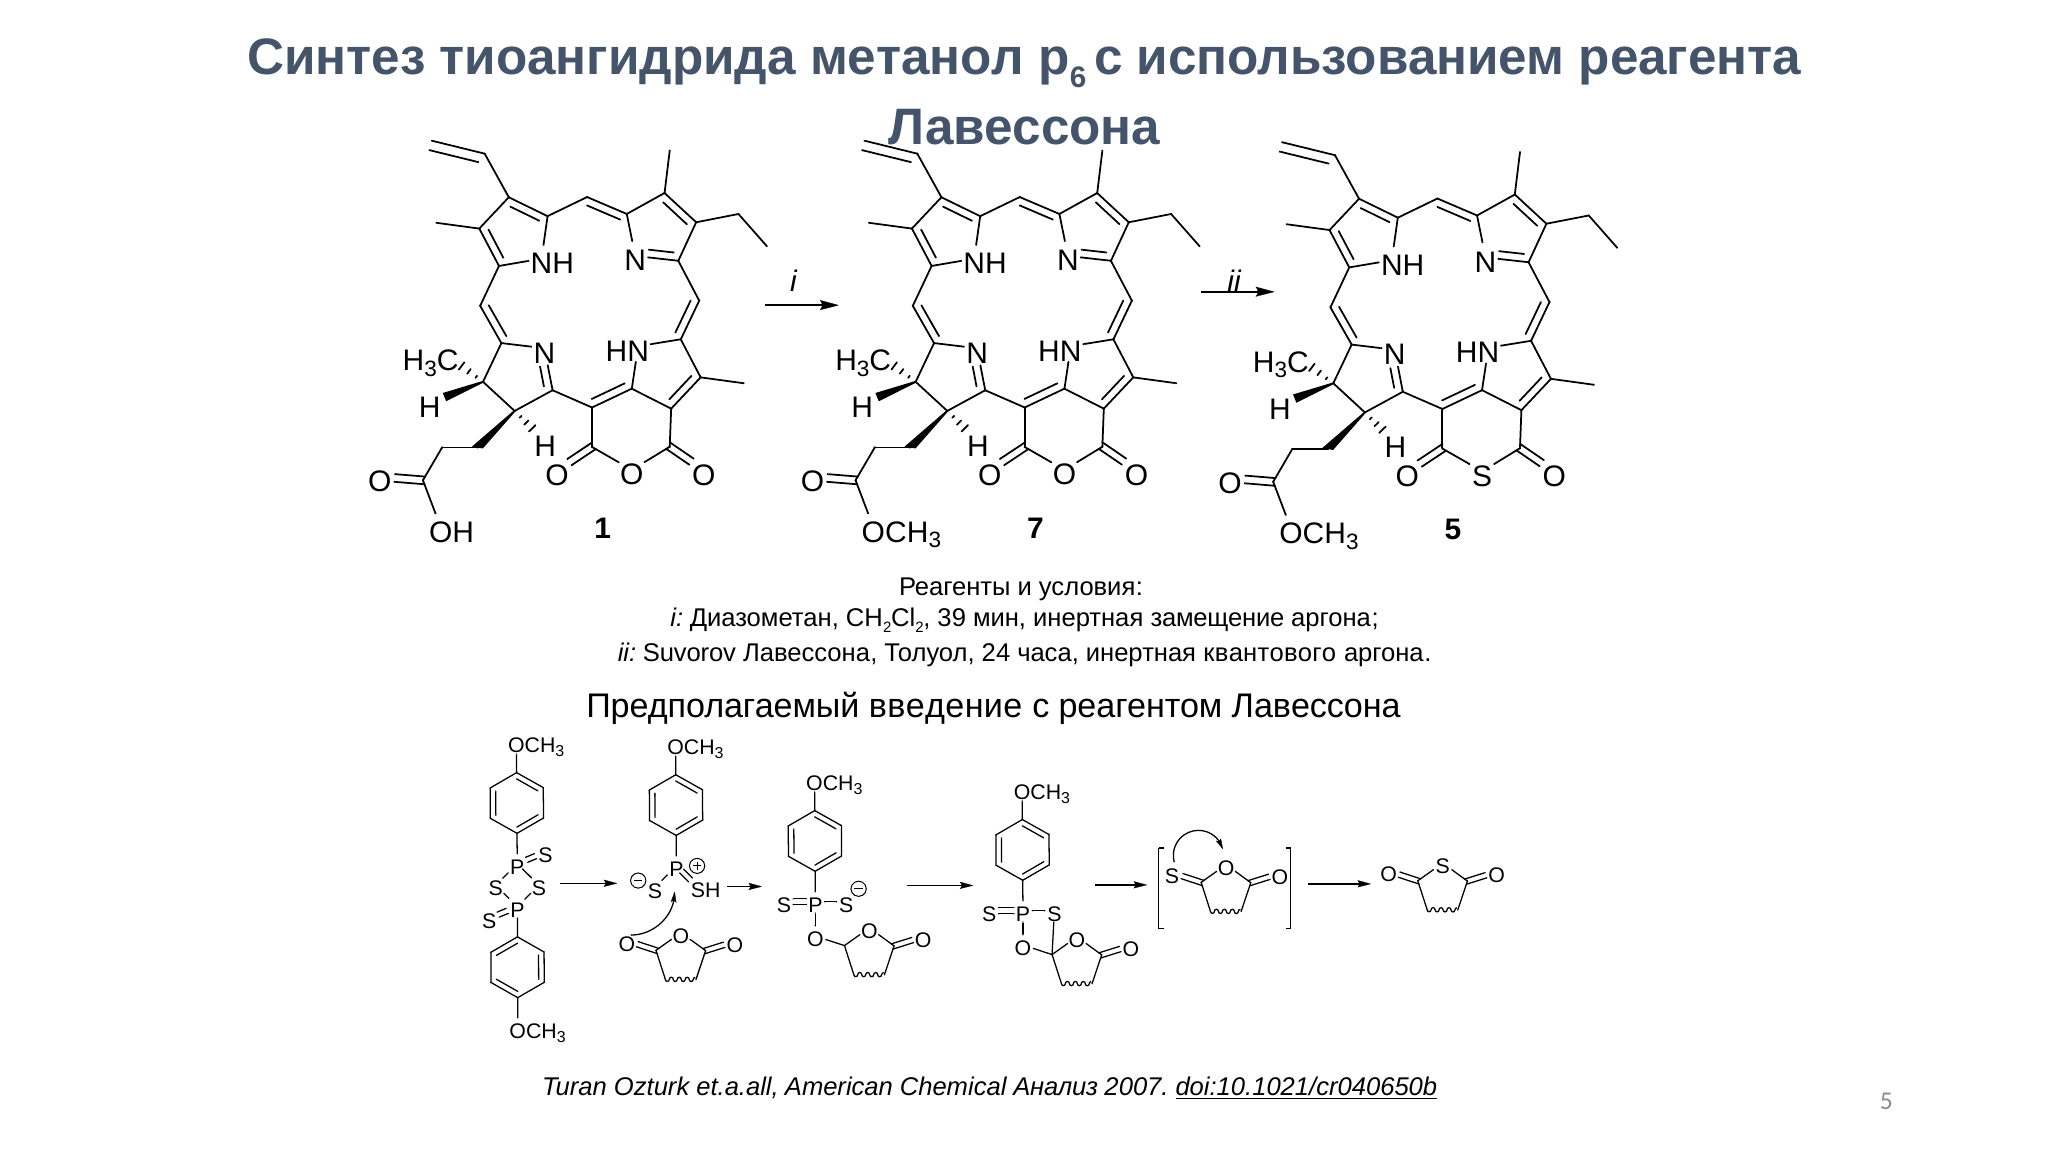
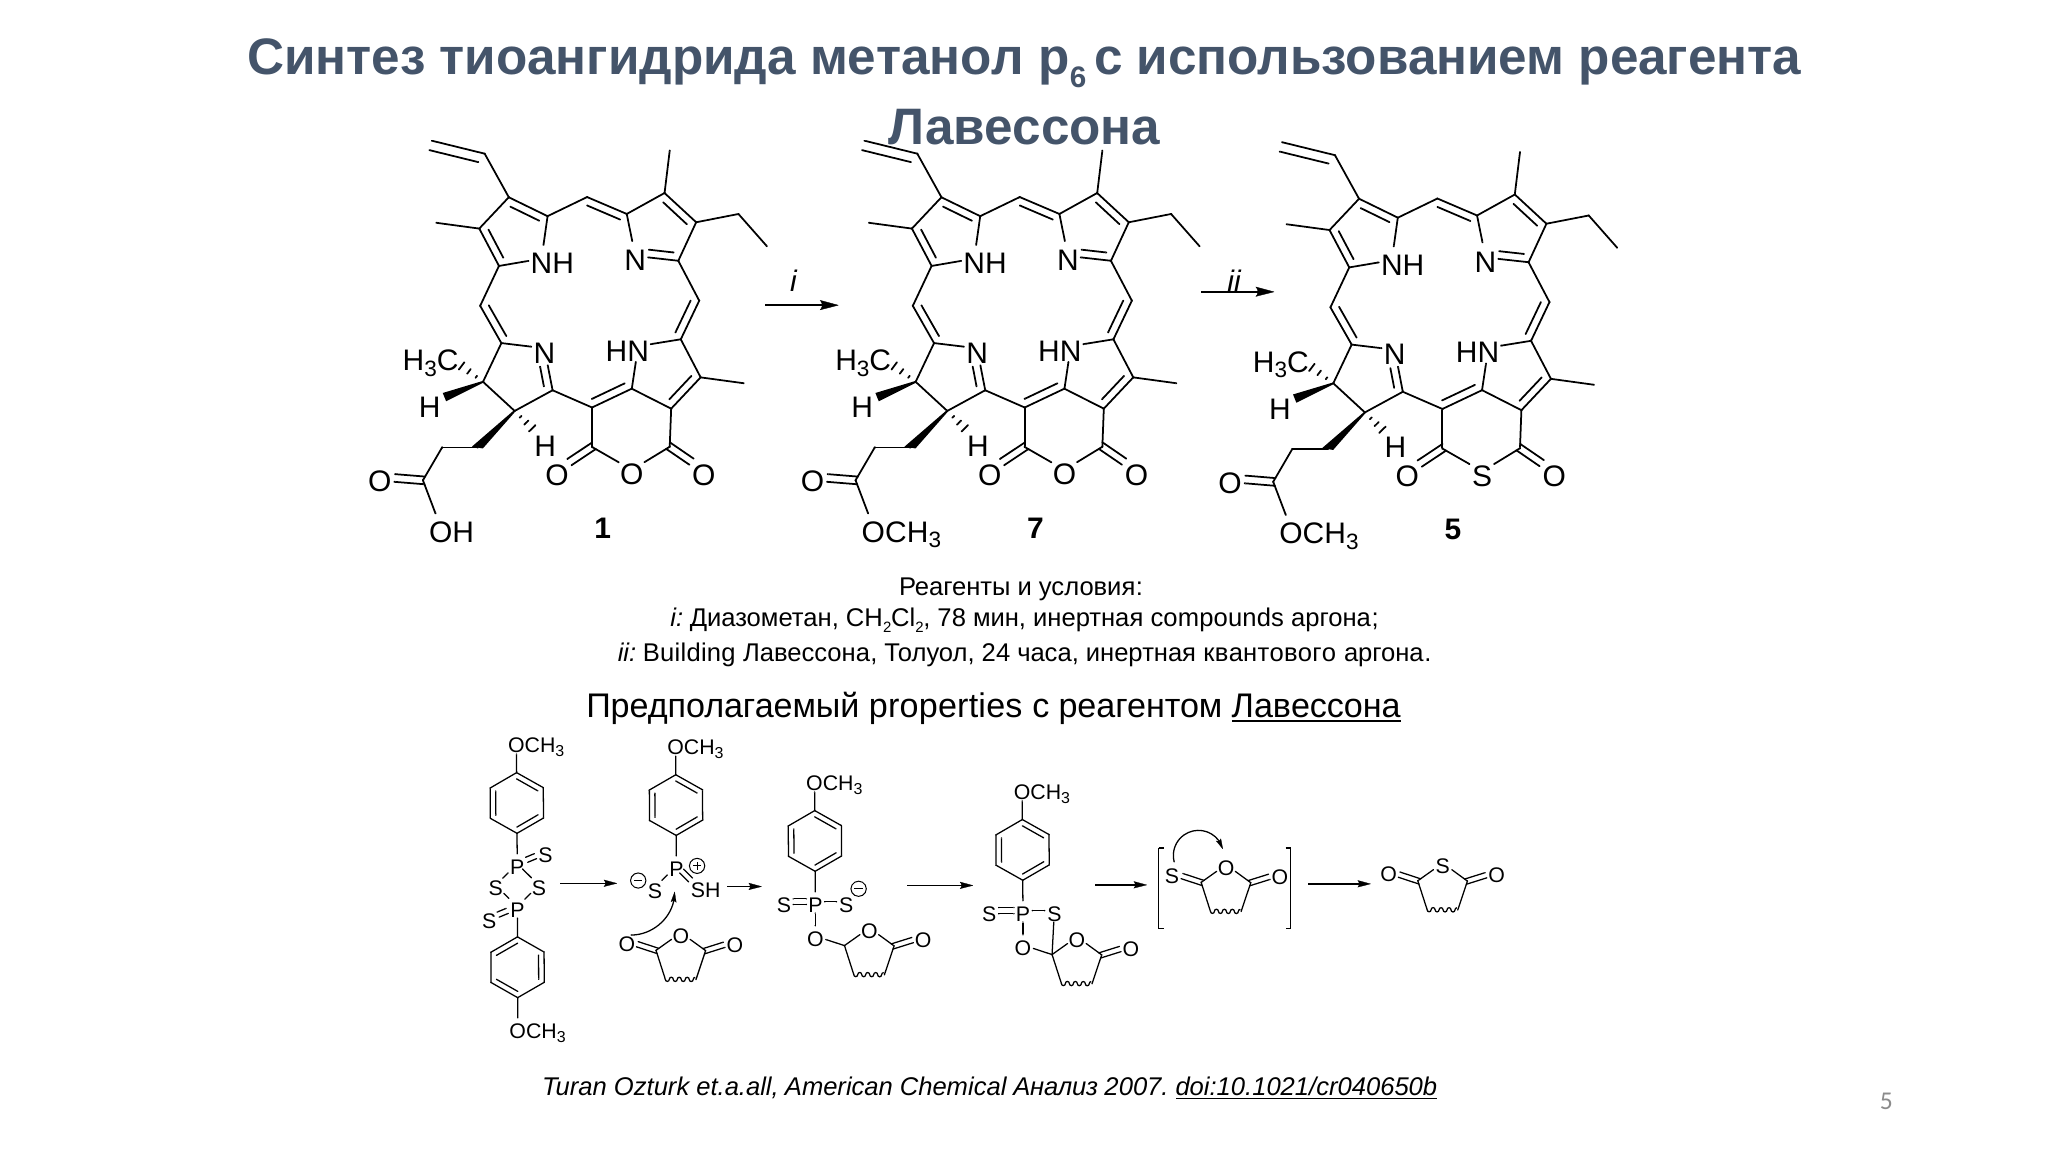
39: 39 -> 78 (952, 618)
замещение: замещение -> compounds (1217, 618)
Suvorov: Suvorov -> Building (689, 653)
введение: введение -> properties (946, 706)
Лавессона underline: none -> present (1316, 706)
